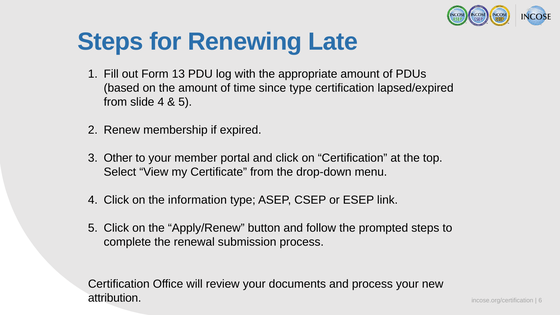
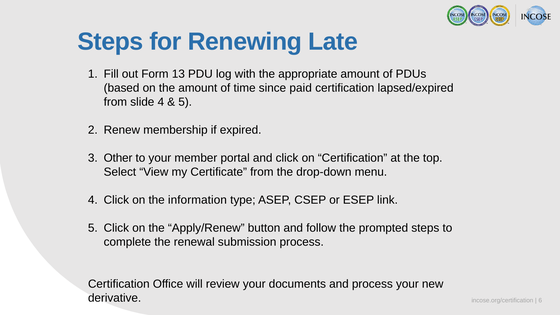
since type: type -> paid (301, 88)
attribution: attribution -> derivative (115, 298)
